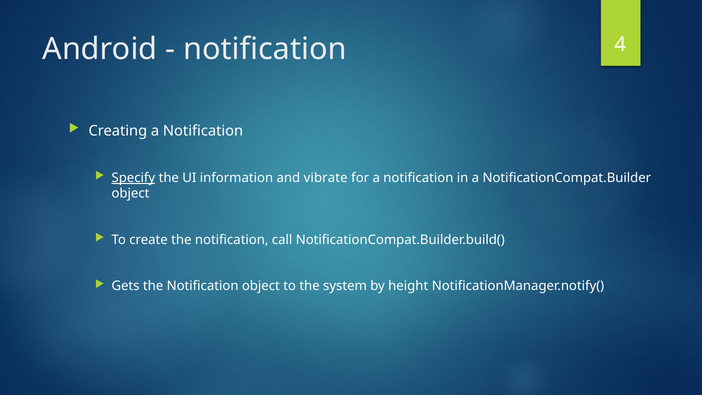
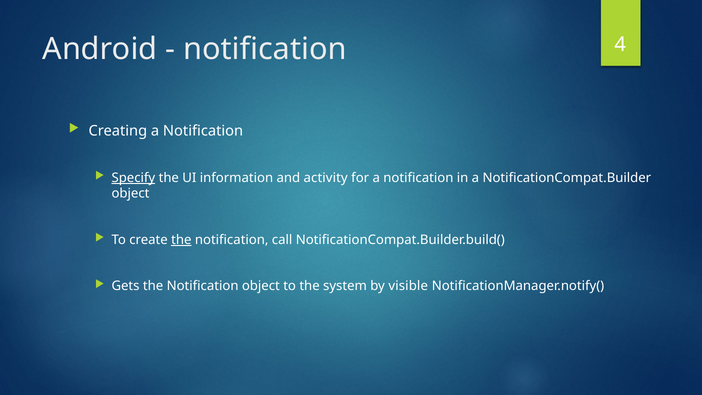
vibrate: vibrate -> activity (326, 178)
the underline: none -> present (181, 240)
height: height -> visible (408, 286)
